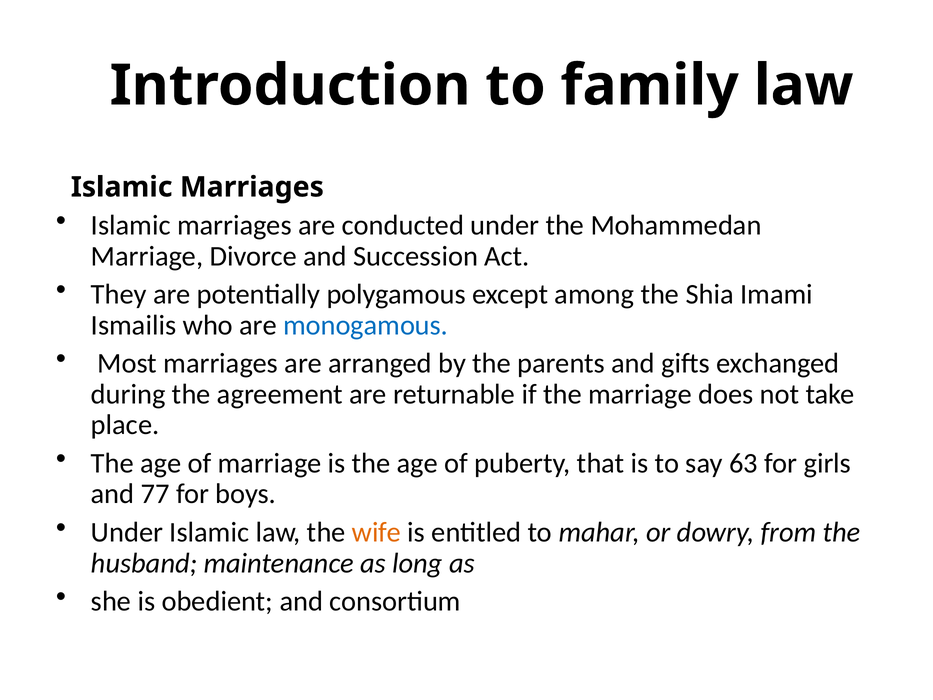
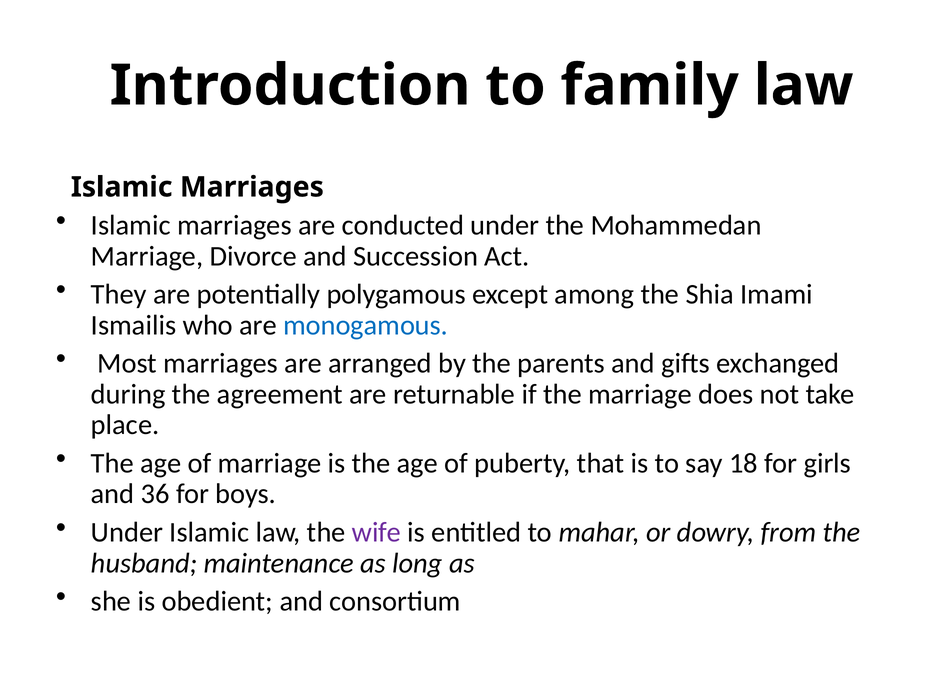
63: 63 -> 18 (743, 463)
77: 77 -> 36 (155, 494)
wife colour: orange -> purple (377, 532)
